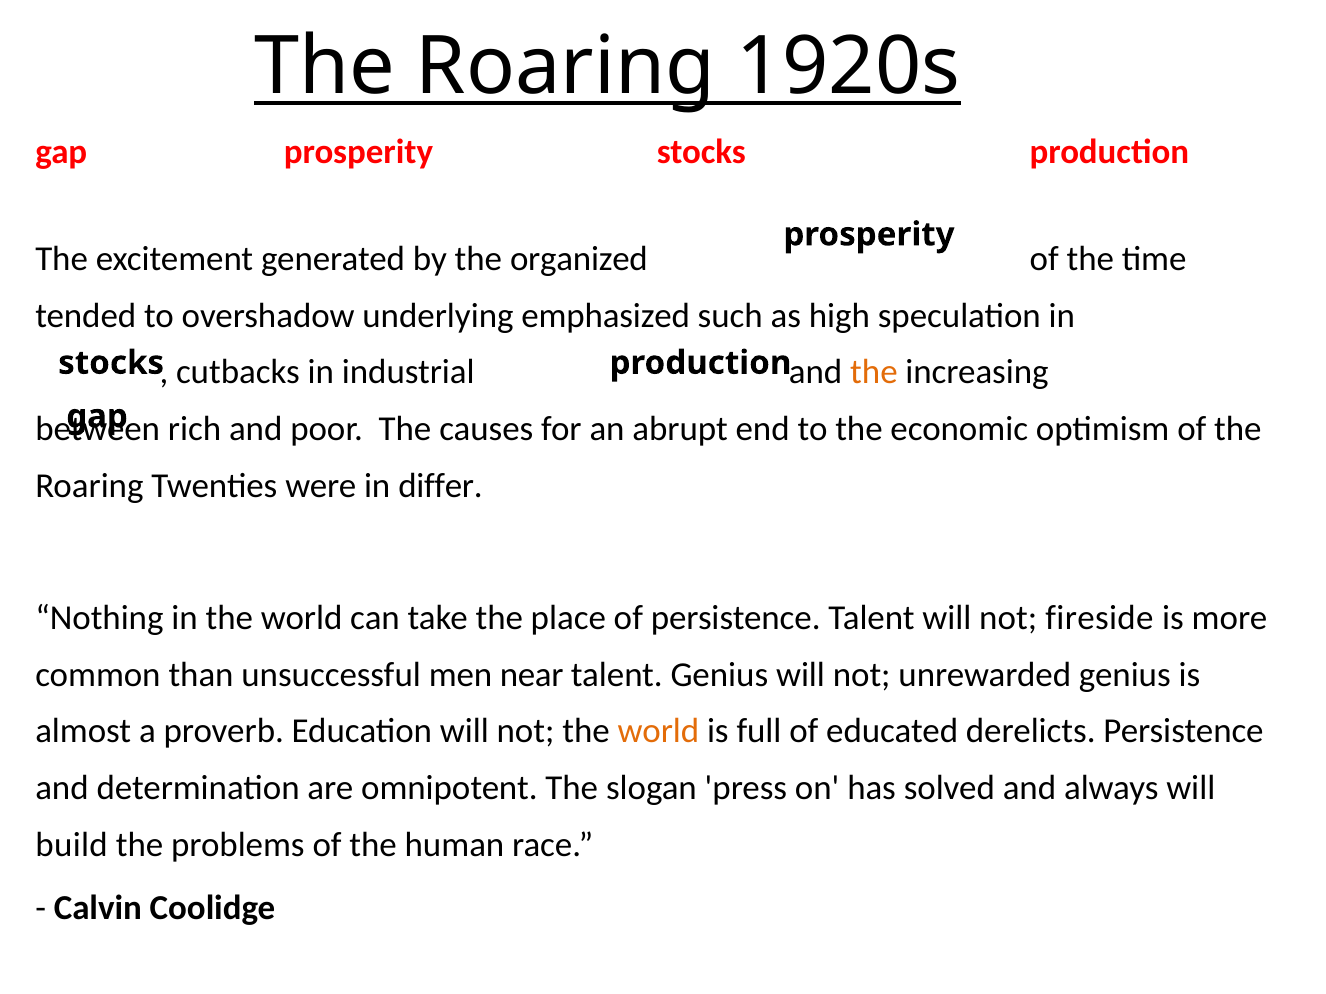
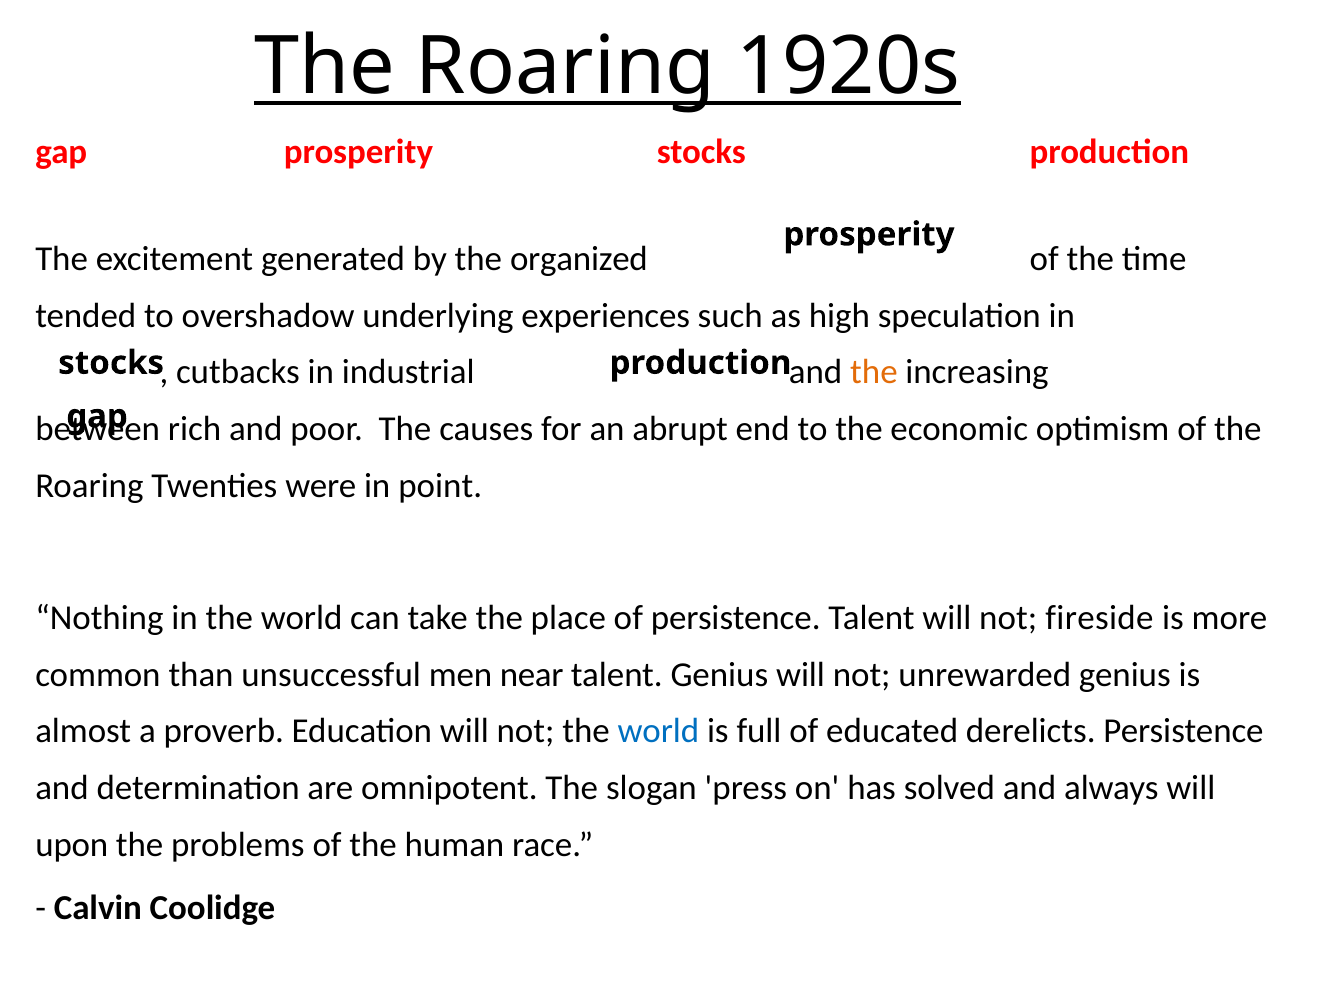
emphasized: emphasized -> experiences (606, 316)
differ: differ -> point (440, 486)
world colour: orange -> blue (658, 732)
build: build -> upon (72, 845)
